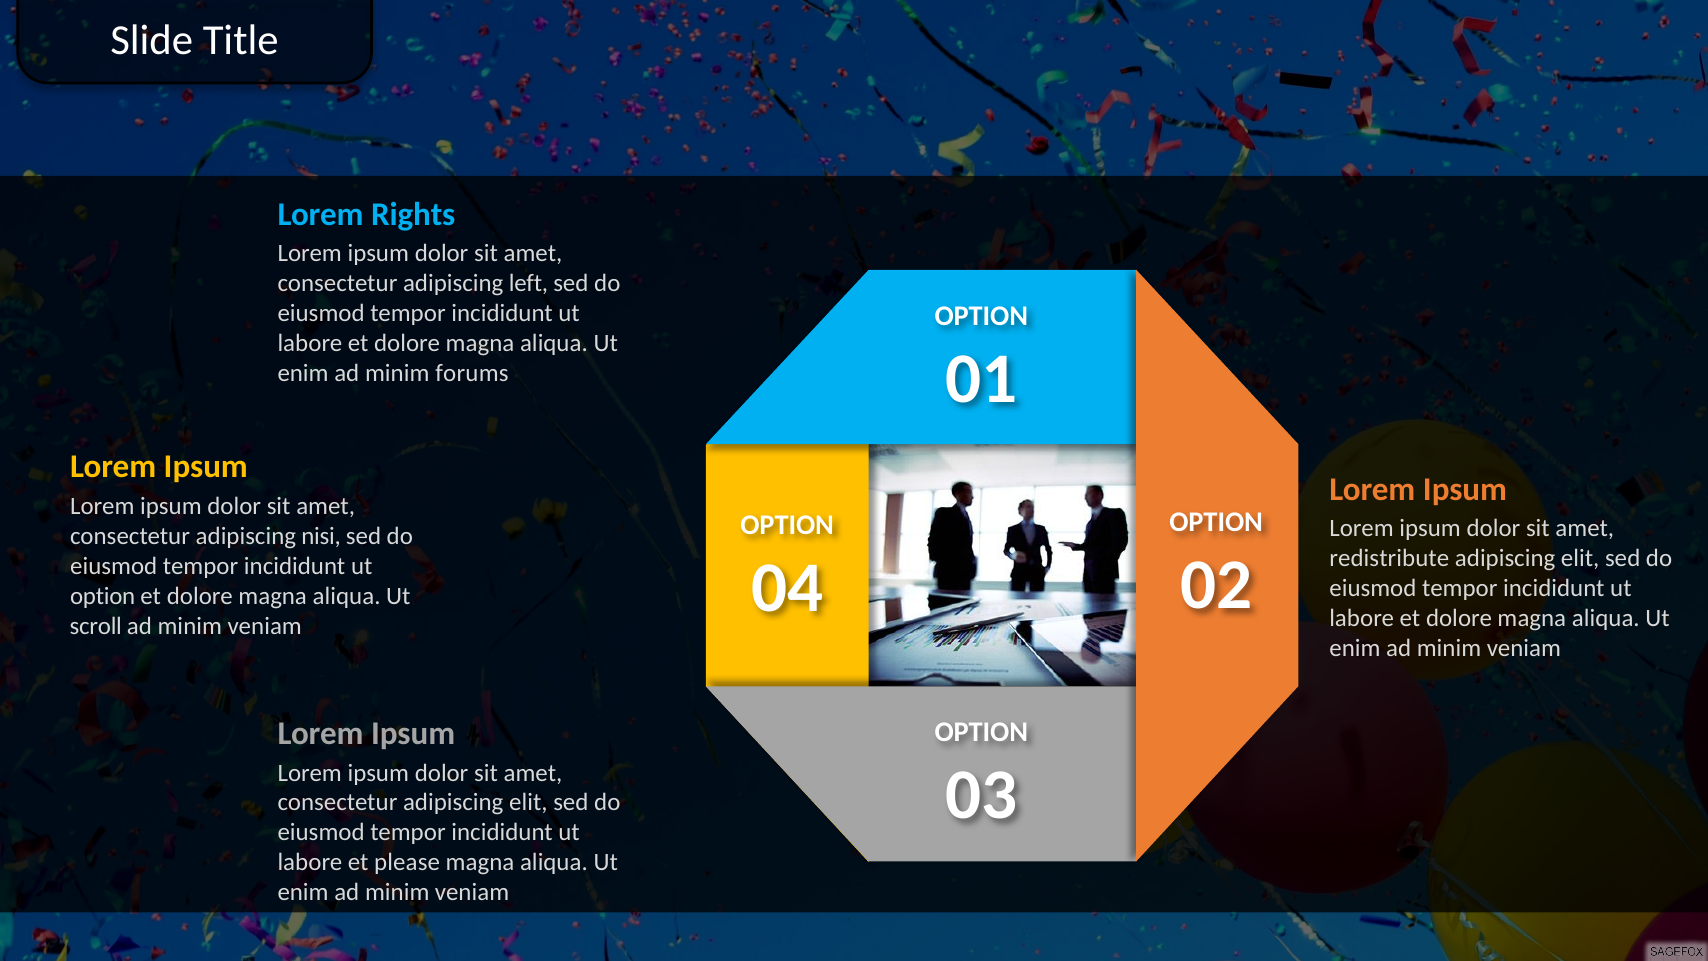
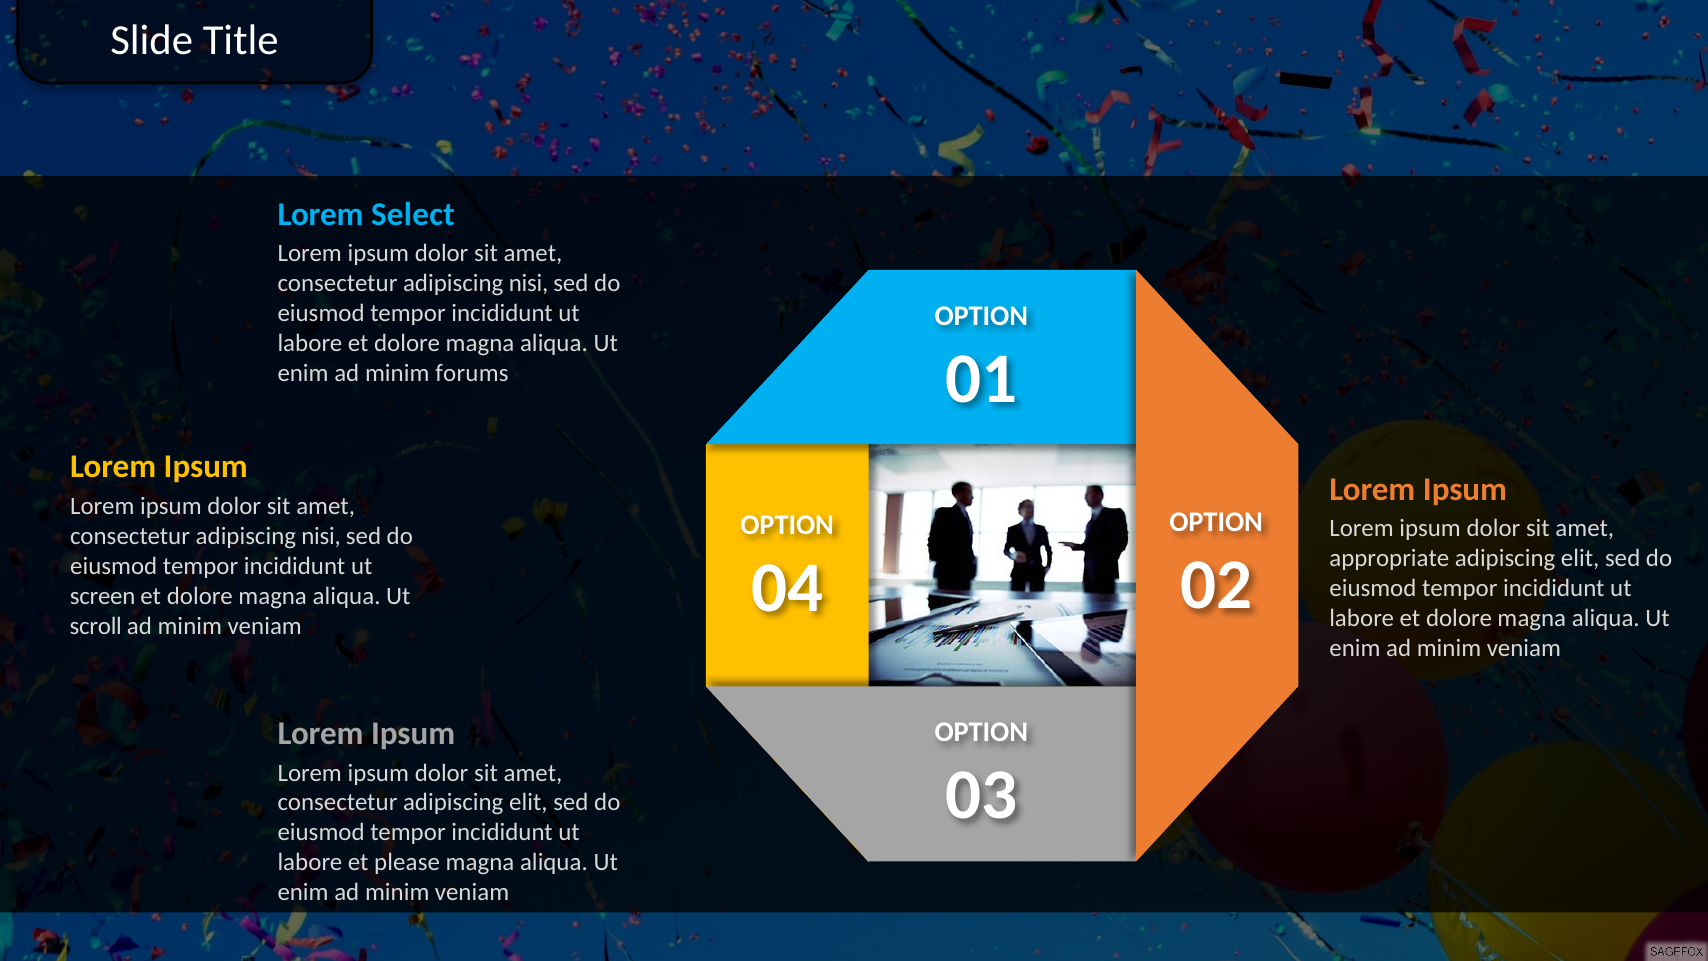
Rights: Rights -> Select (413, 214)
left: left -> nisi (529, 283)
redistribute: redistribute -> appropriate (1389, 558)
option: option -> screen (103, 596)
